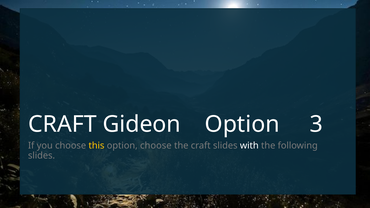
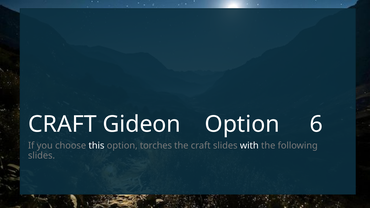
3: 3 -> 6 (316, 124)
this colour: yellow -> white (96, 146)
option choose: choose -> torches (156, 146)
